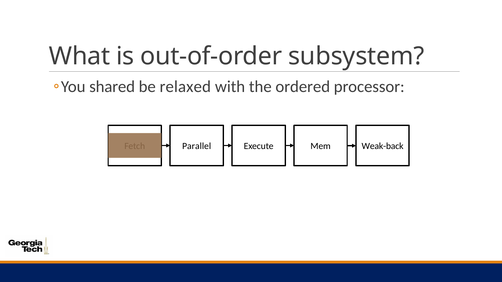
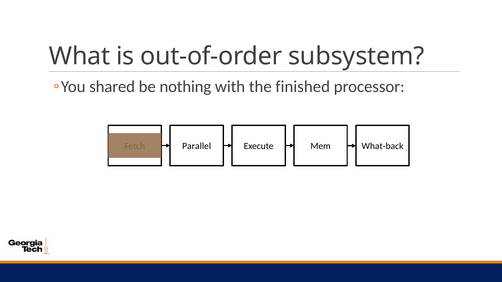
relaxed: relaxed -> nothing (185, 87)
ordered: ordered -> finished (303, 87)
Weak-back: Weak-back -> What-back (383, 146)
